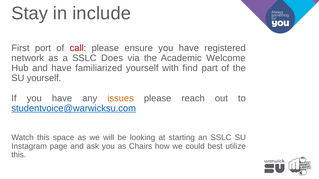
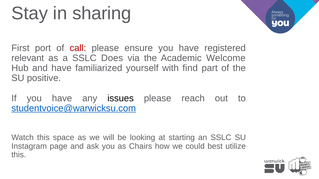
include: include -> sharing (102, 13)
network: network -> relevant (28, 58)
SU yourself: yourself -> positive (44, 78)
issues colour: orange -> black (121, 98)
